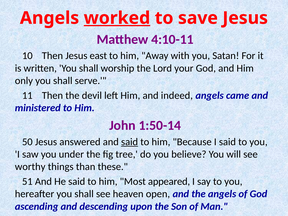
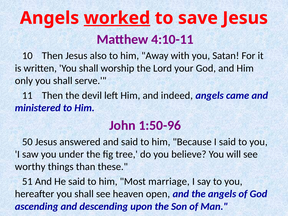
east: east -> also (98, 56)
1:50-14: 1:50-14 -> 1:50-96 (160, 125)
said underline: present -> none (130, 142)
appeared: appeared -> marriage (169, 181)
